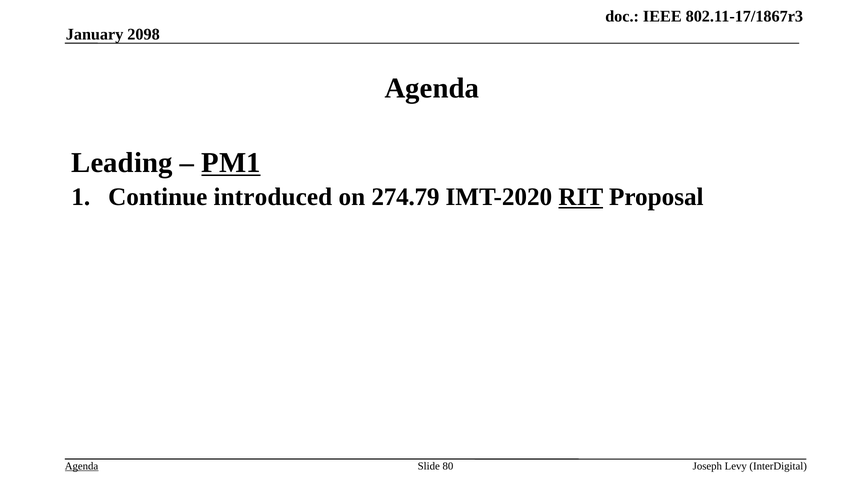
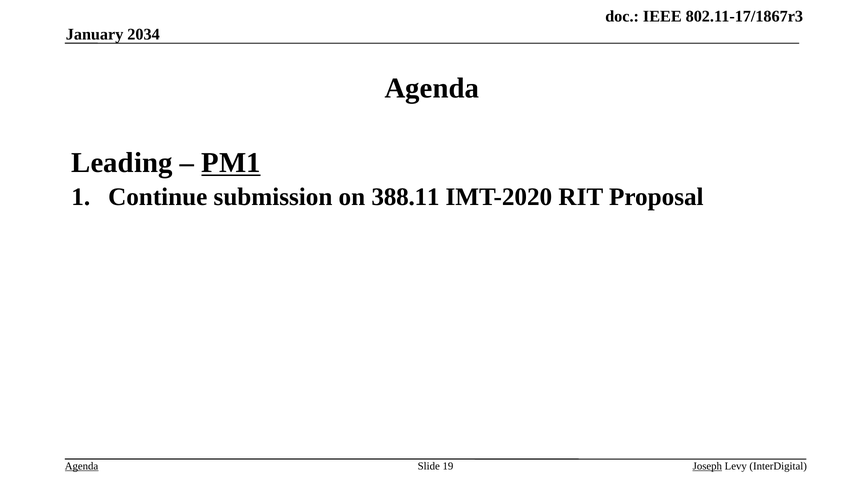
2098: 2098 -> 2034 (144, 34)
introduced: introduced -> submission (273, 197)
274.79: 274.79 -> 388.11 (405, 197)
RIT underline: present -> none (581, 197)
80: 80 -> 19 (448, 466)
Joseph underline: none -> present (707, 466)
